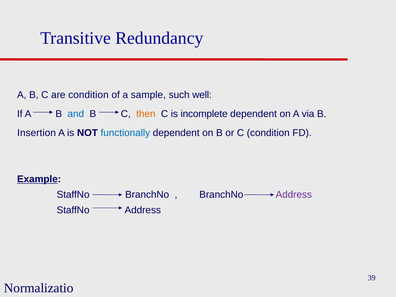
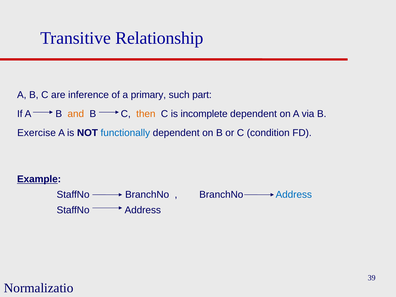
Redundancy: Redundancy -> Relationship (159, 38)
are condition: condition -> inference (89, 95)
sample: sample -> primary (148, 95)
well: well -> part (202, 95)
and colour: blue -> orange (76, 114)
Insertion: Insertion -> Exercise (37, 133)
Address colour: purple -> blue (294, 195)
